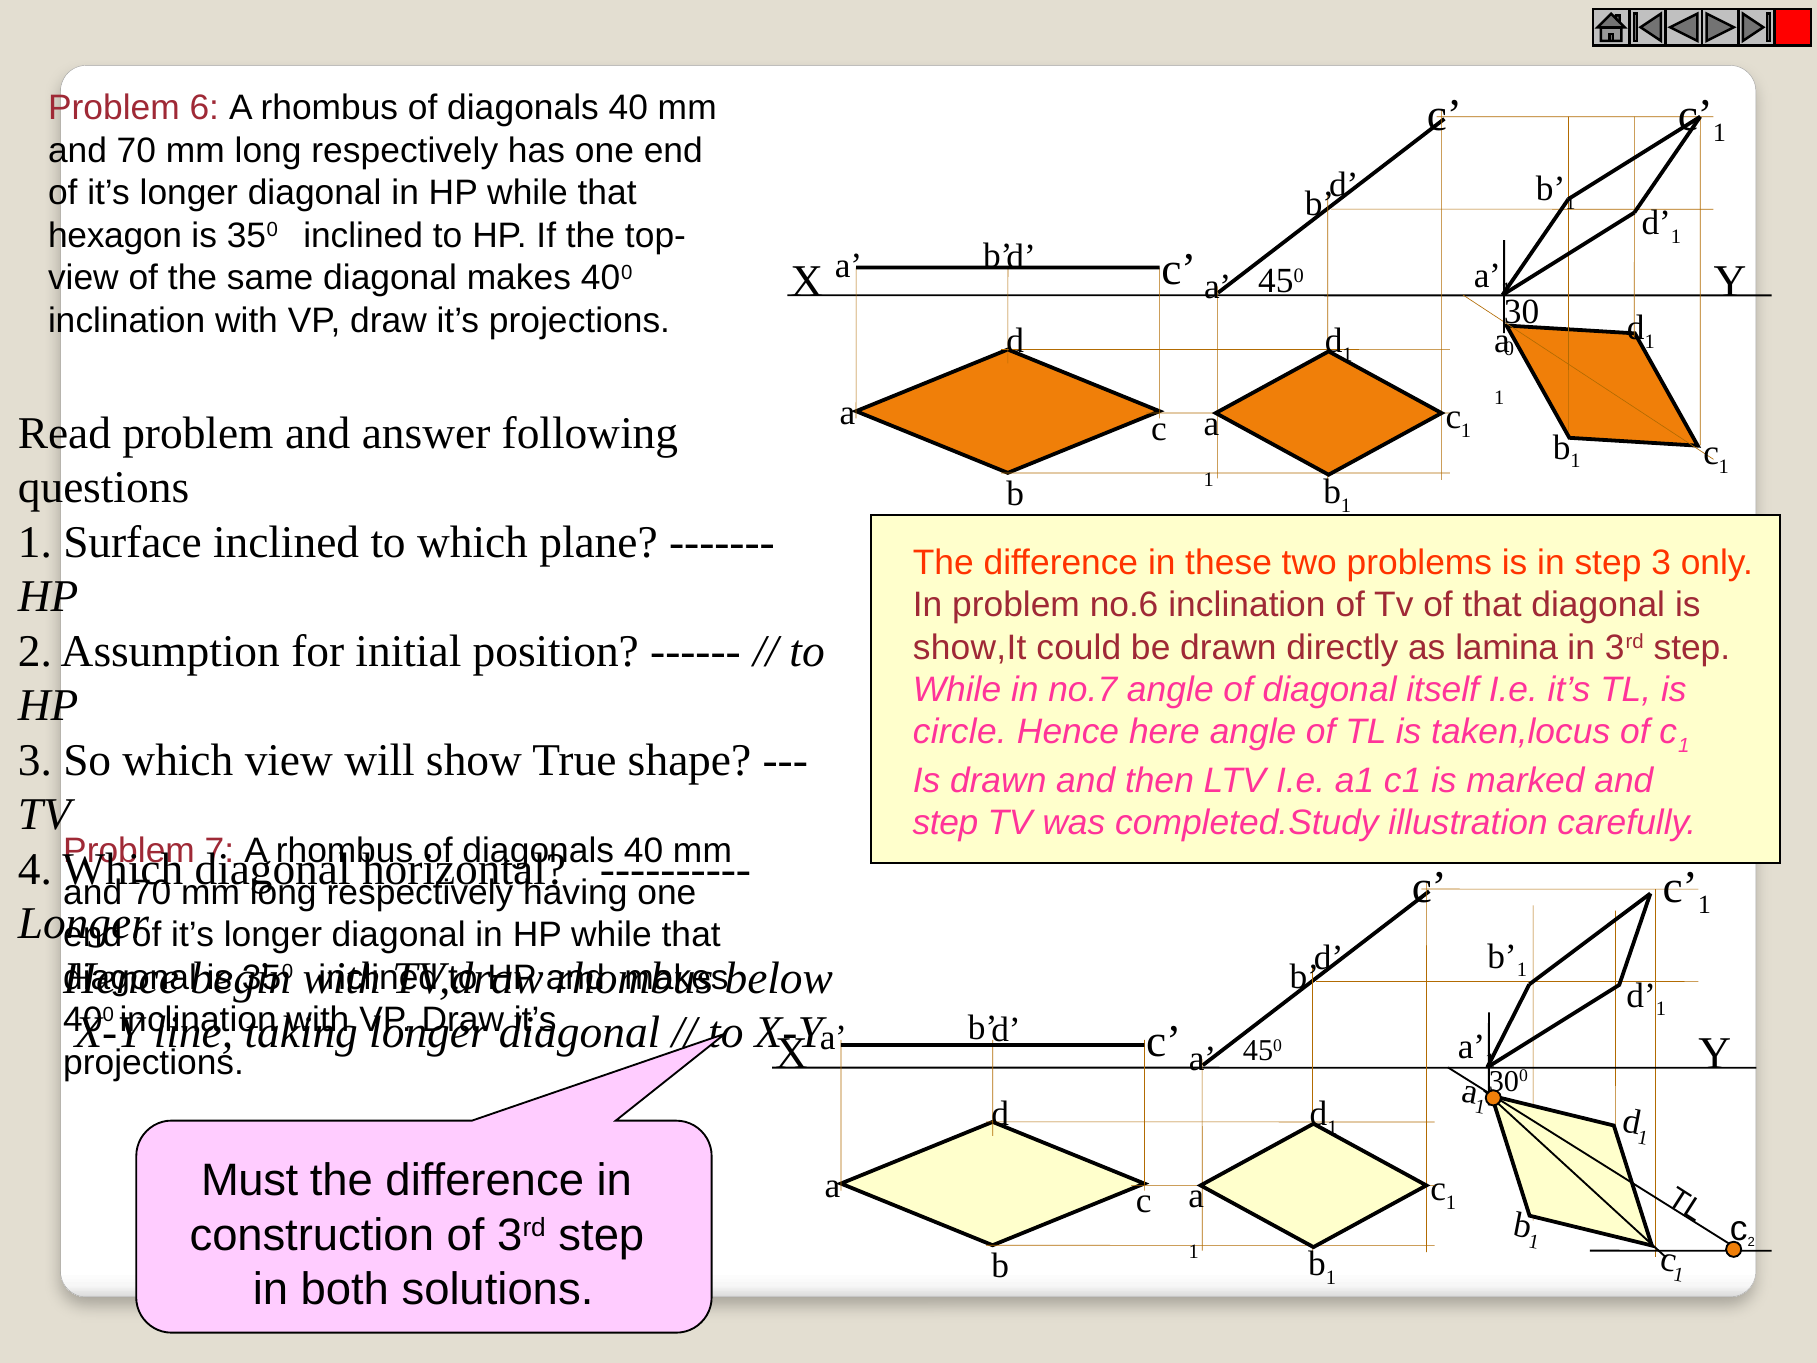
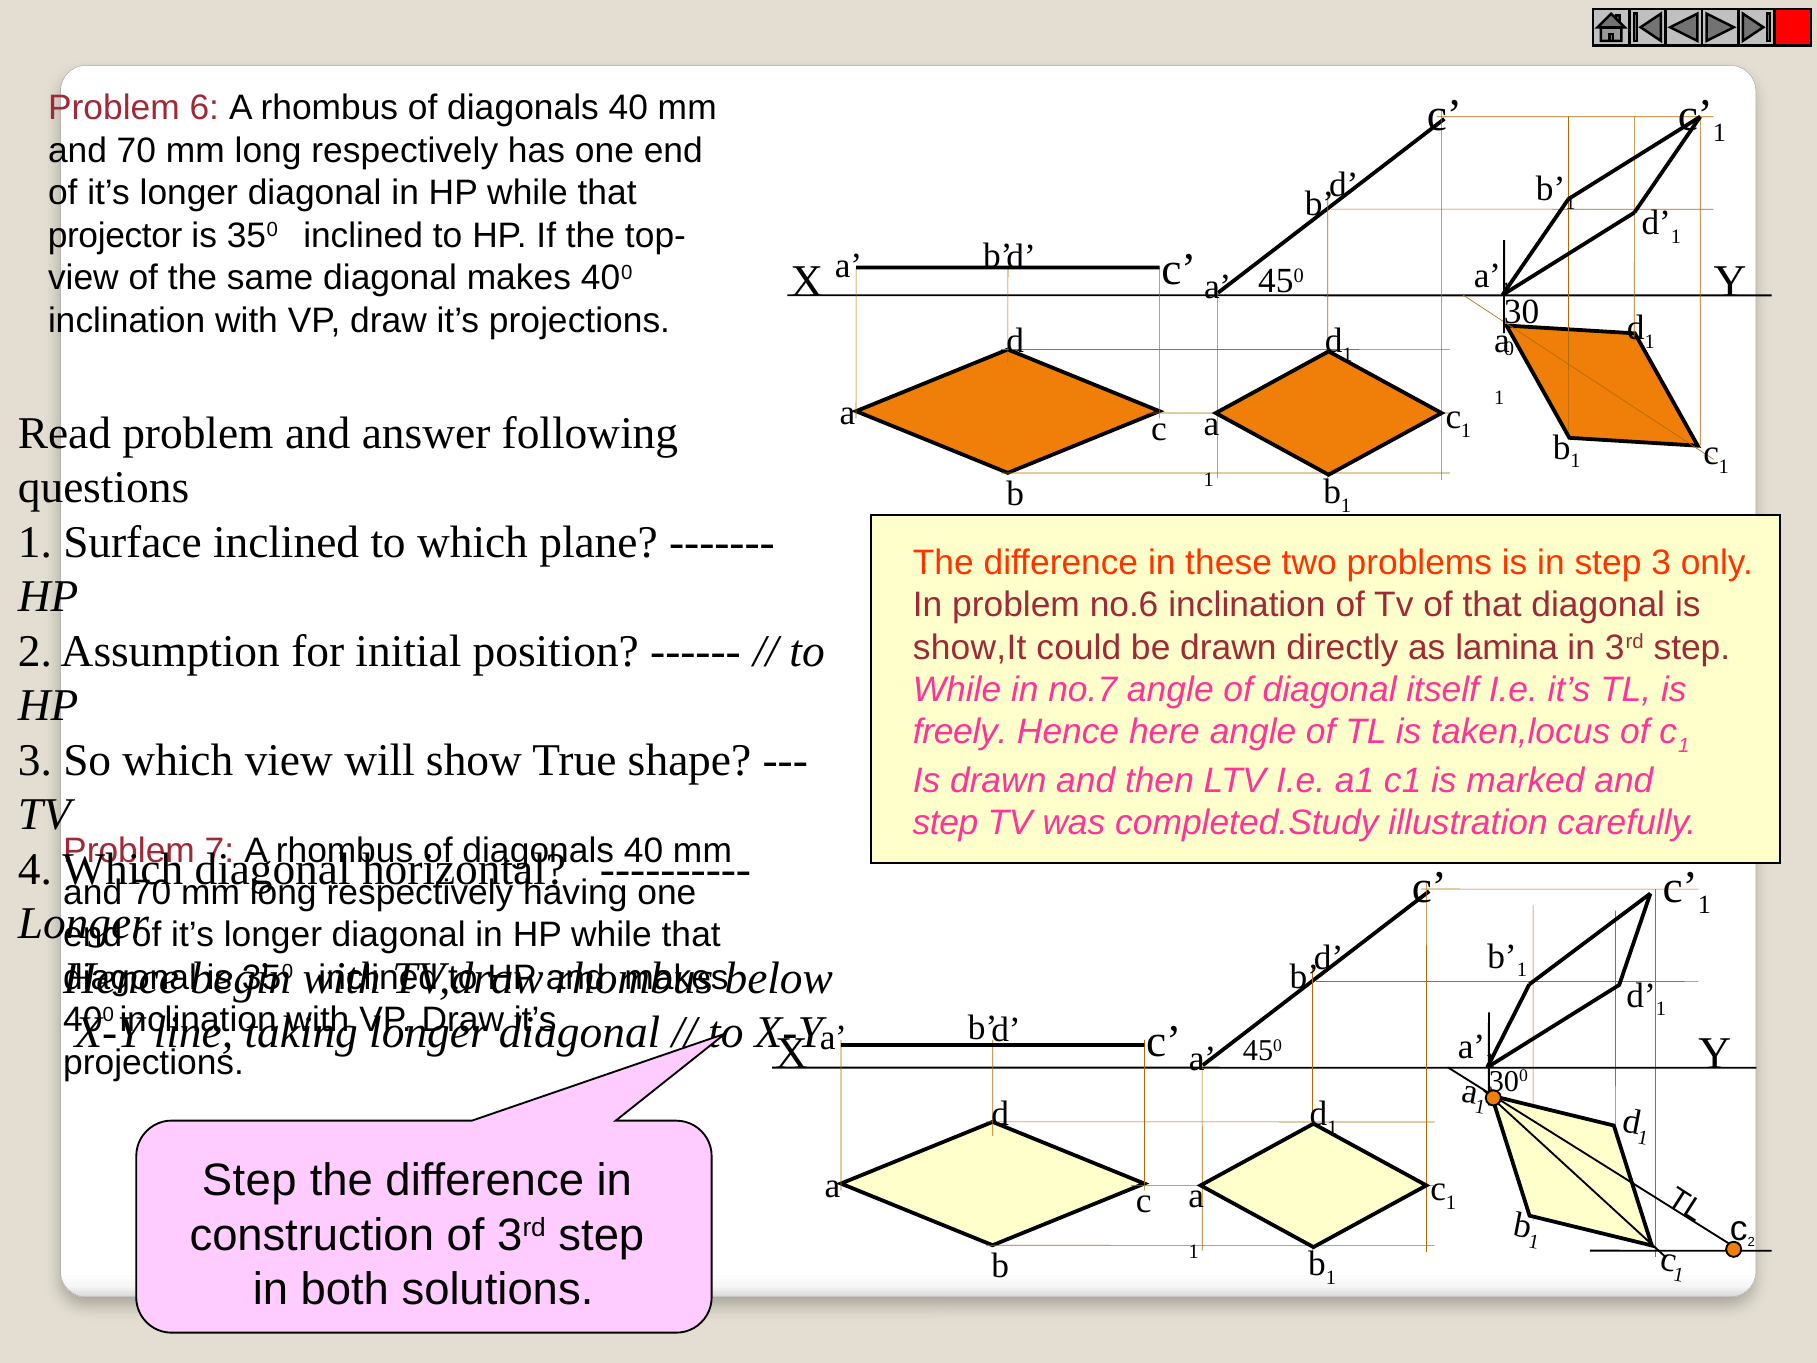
hexagon: hexagon -> projector (115, 235)
circle: circle -> freely (960, 732)
Must: Must -> Step (249, 1181)
